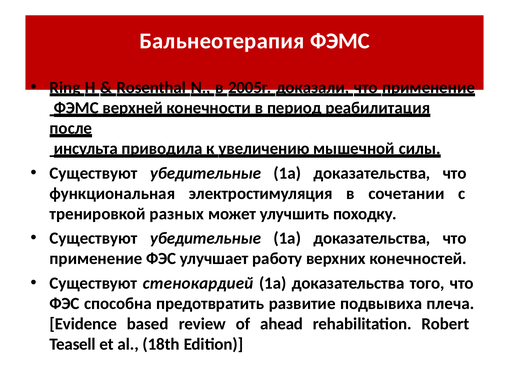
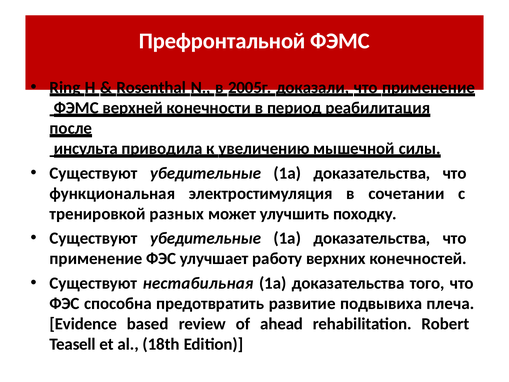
Бальнеотерапия: Бальнеотерапия -> Префронтальной (222, 41)
стенокардией: стенокардией -> нестабильная (198, 283)
